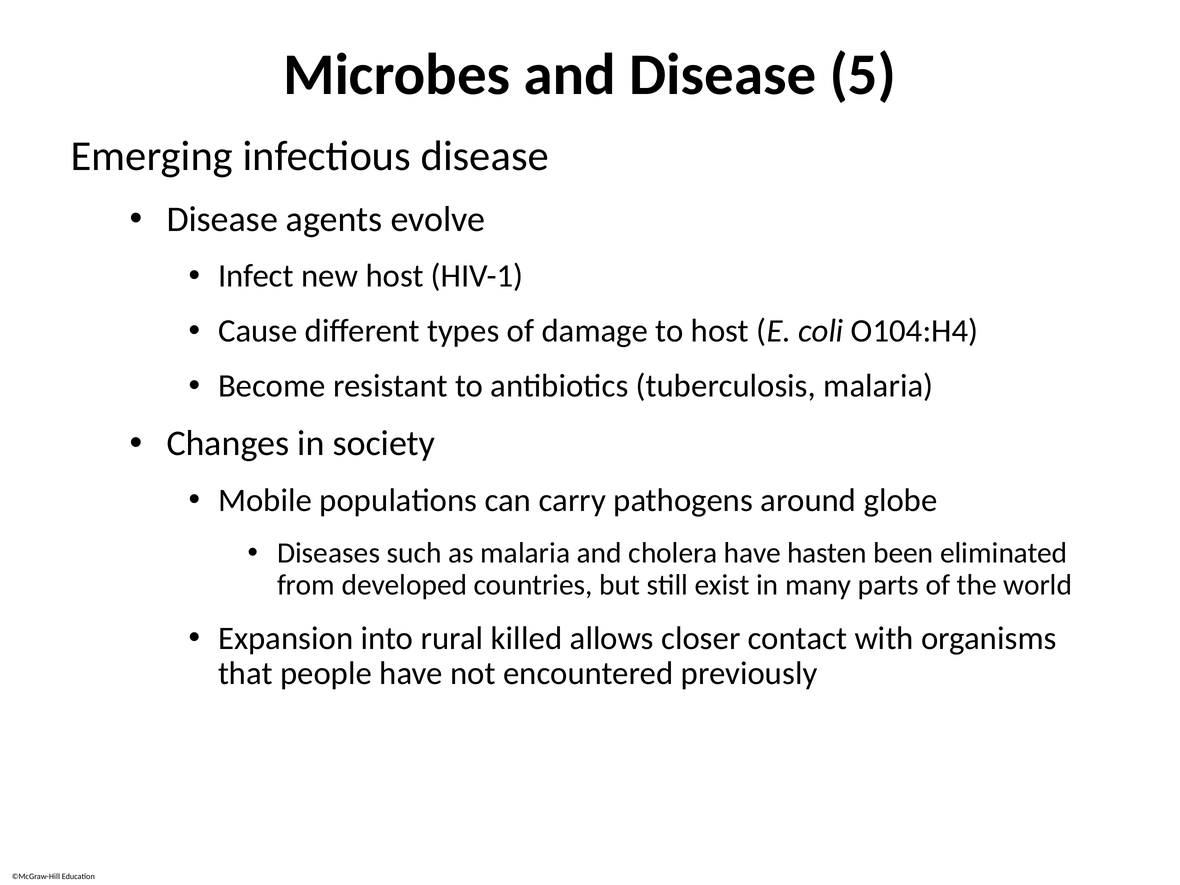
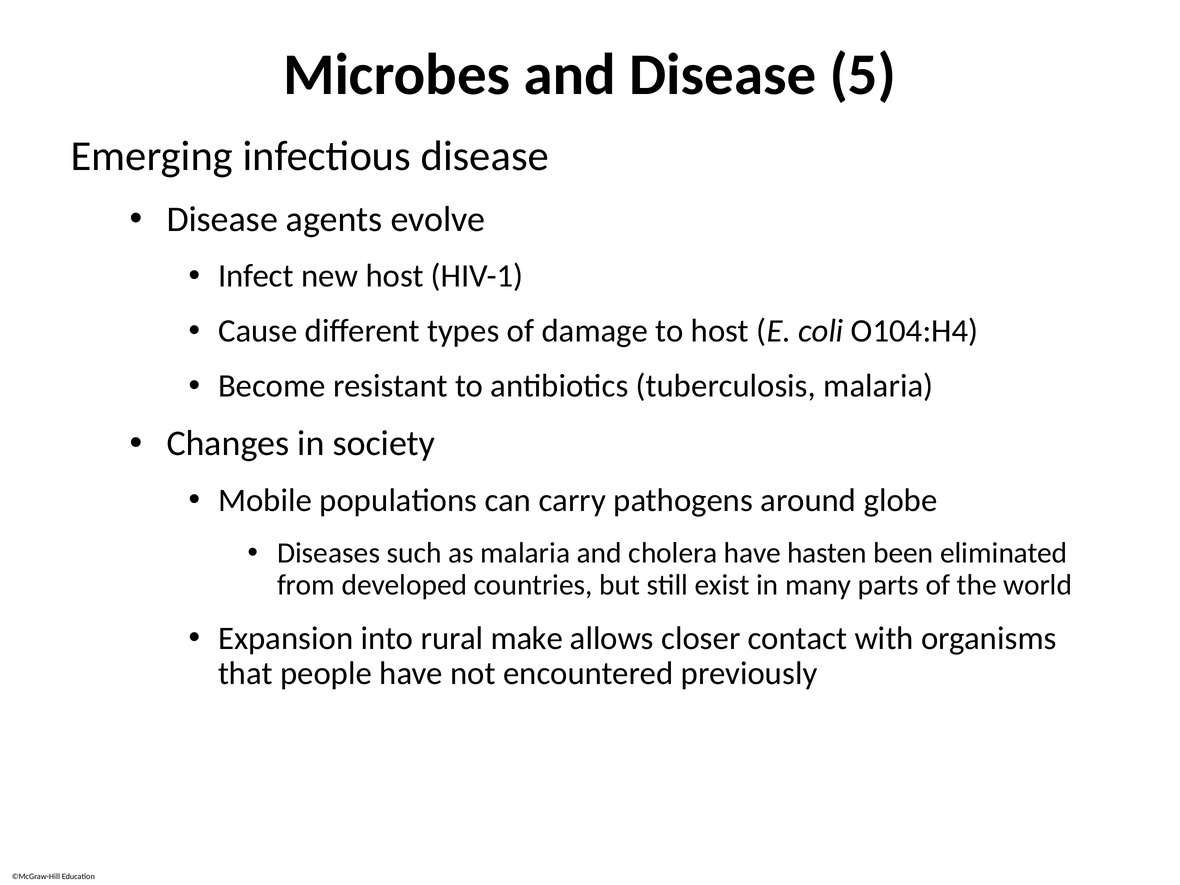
killed: killed -> make (527, 638)
